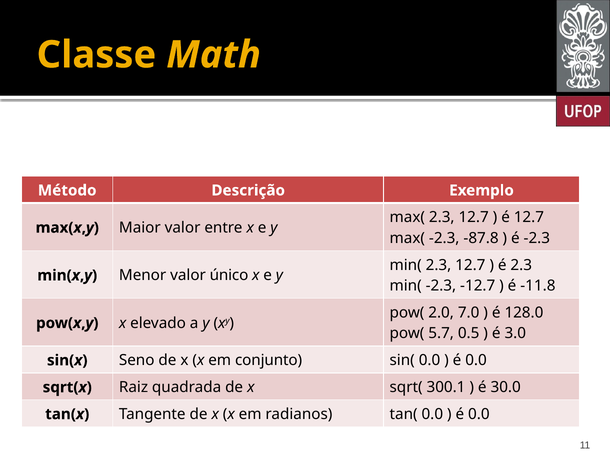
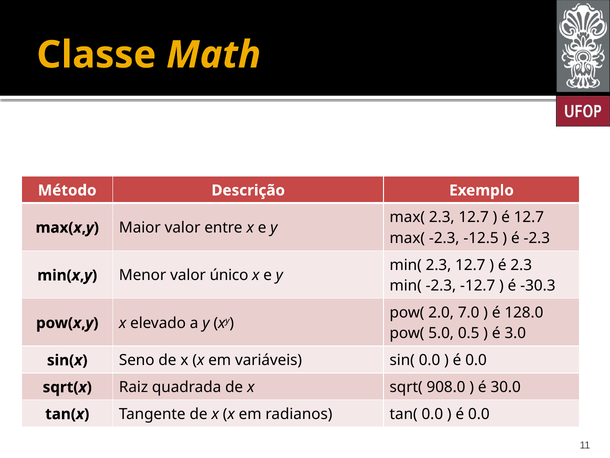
-87.8: -87.8 -> -12.5 (481, 238)
-11.8: -11.8 -> -30.3 (538, 285)
5.7: 5.7 -> 5.0 (441, 333)
conjunto: conjunto -> variáveis (269, 360)
300.1: 300.1 -> 908.0 (446, 387)
